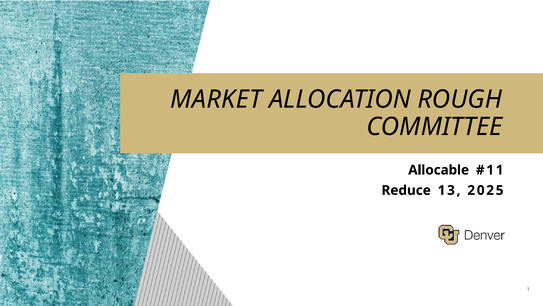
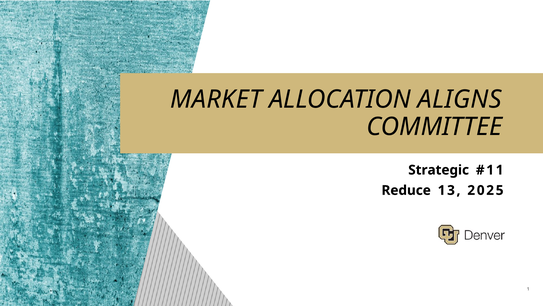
ROUGH: ROUGH -> ALIGNS (460, 99)
Allocable: Allocable -> Strategic (439, 170)
